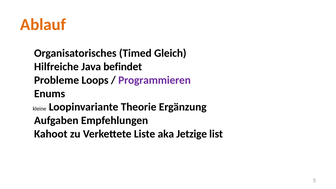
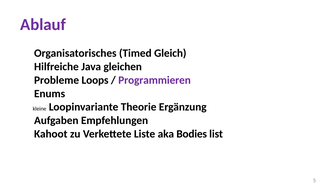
Ablauf colour: orange -> purple (43, 24)
befindet: befindet -> gleichen (123, 67)
Jetzige: Jetzige -> Bodies (192, 134)
